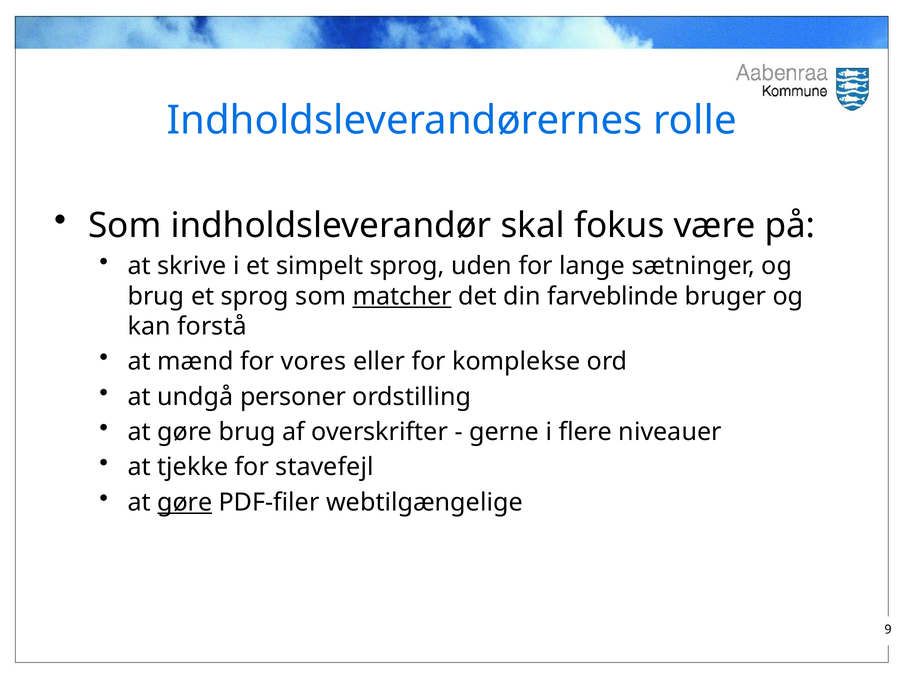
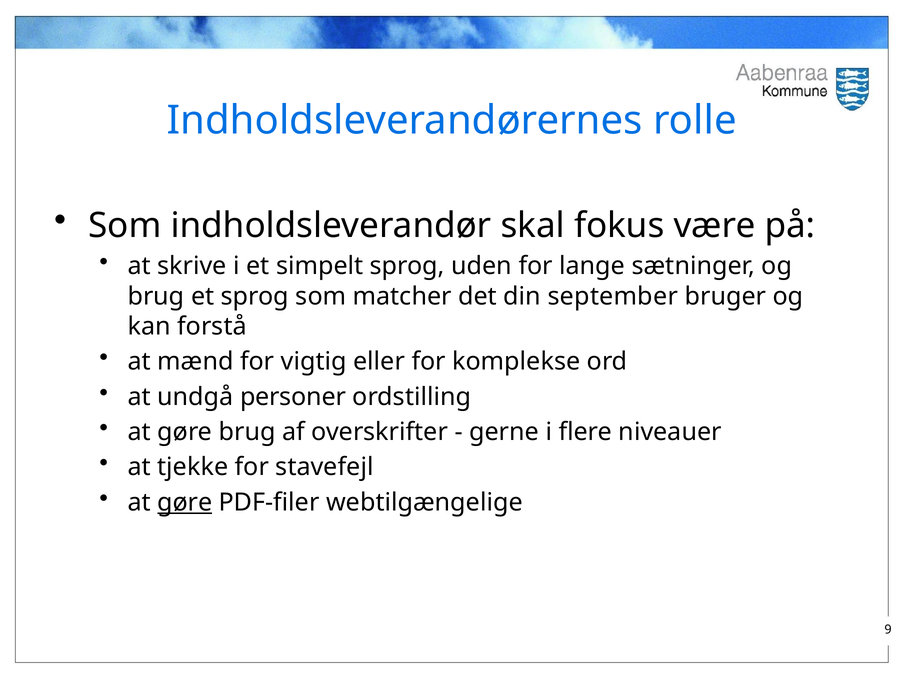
matcher underline: present -> none (402, 296)
farveblinde: farveblinde -> september (613, 296)
vores: vores -> vigtig (314, 362)
